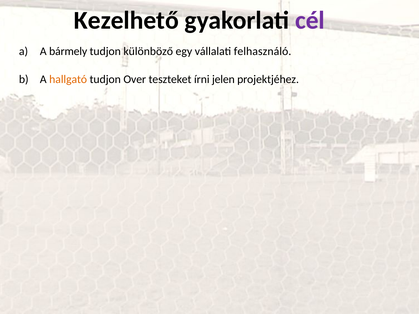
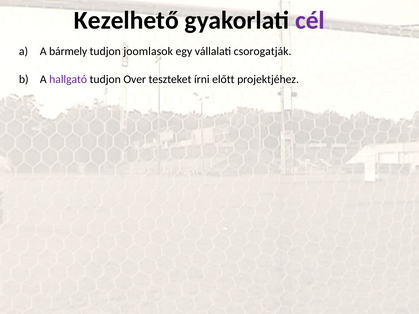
különböző: különböző -> joomlasok (148, 51)
felhasználó: felhasználó -> csorogatják (263, 51)
hallgató colour: orange -> purple (68, 79)
jelen: jelen -> előtt (223, 79)
